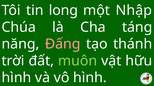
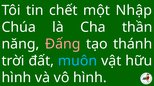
long: long -> chết (63, 10)
táng: táng -> thần (137, 27)
muôn colour: light green -> light blue (78, 61)
